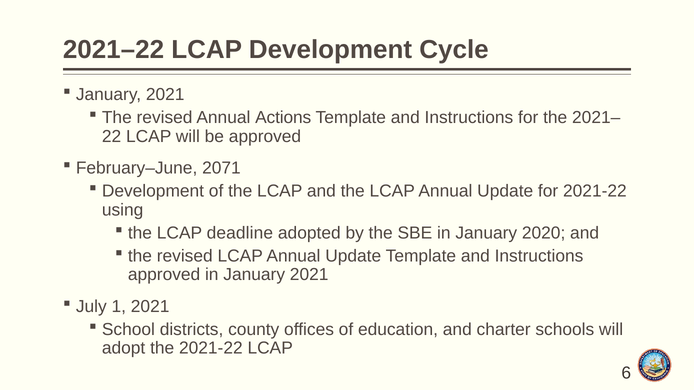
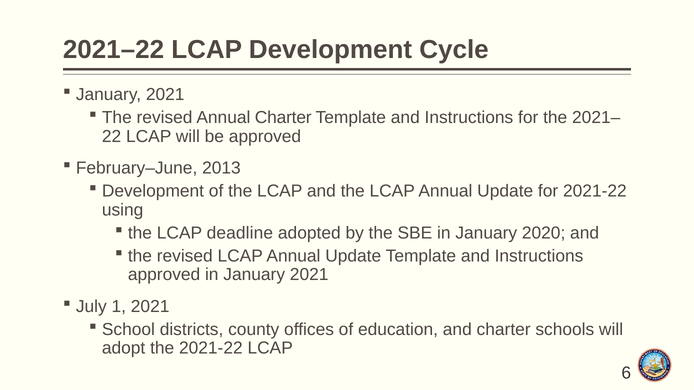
Annual Actions: Actions -> Charter (283, 118)
2071: 2071 -> 2013 (221, 168)
